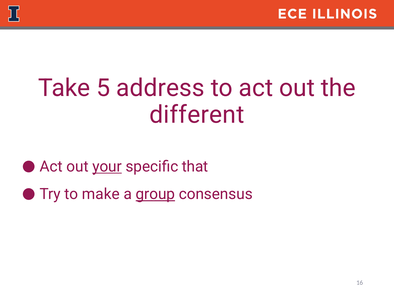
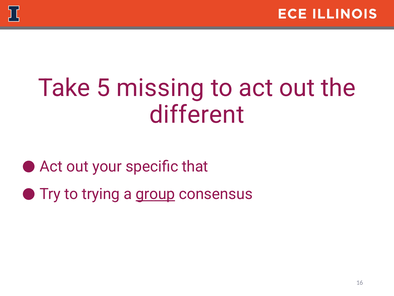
address: address -> missing (160, 88)
your underline: present -> none (107, 166)
make: make -> trying (101, 194)
